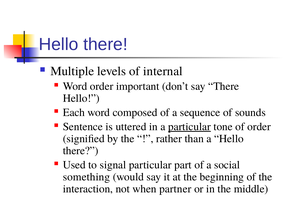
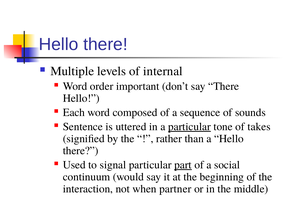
of order: order -> takes (259, 127)
part underline: none -> present (183, 165)
something: something -> continuum (87, 177)
